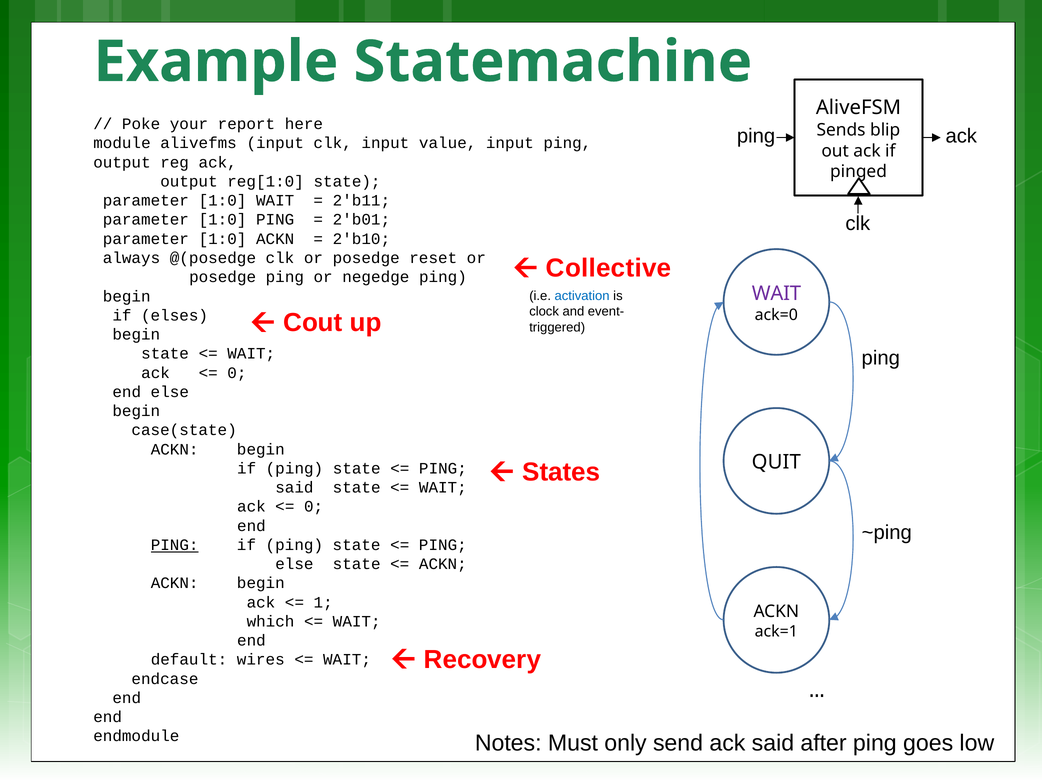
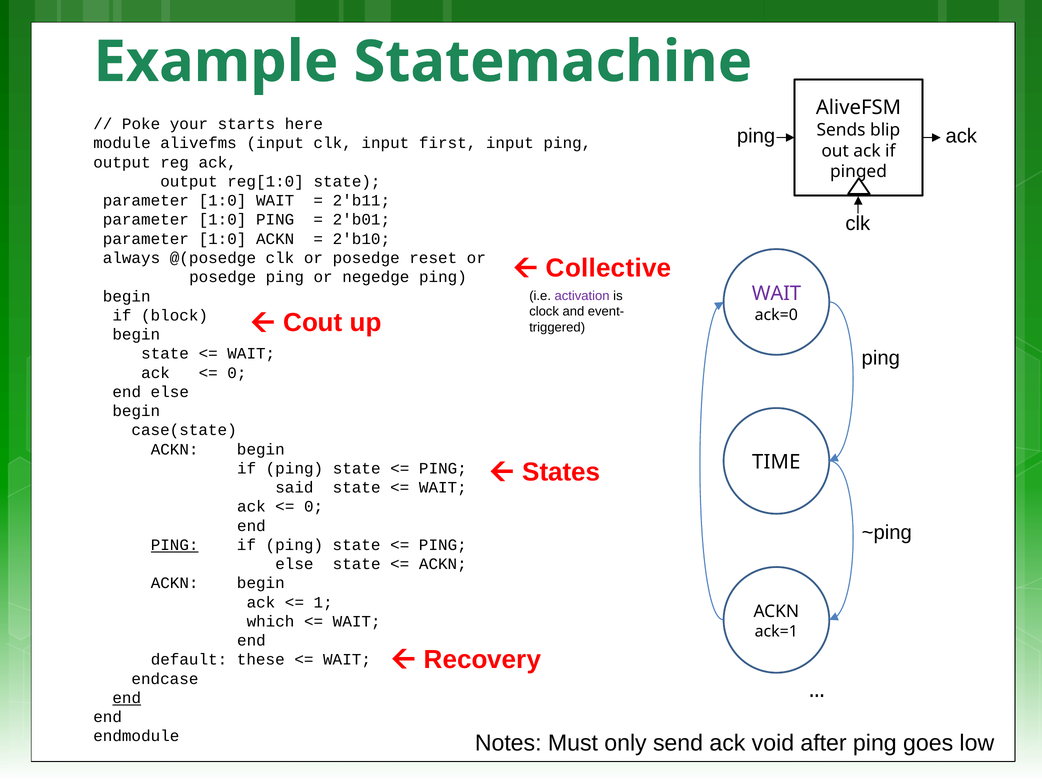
report: report -> starts (246, 124)
value: value -> first (448, 143)
activation colour: blue -> purple (582, 296)
elses: elses -> block (175, 315)
QUIT: QUIT -> TIME (776, 462)
wires: wires -> these (261, 659)
end underline: none -> present (127, 698)
ack said: said -> void (773, 743)
